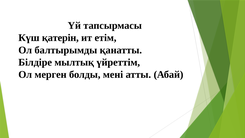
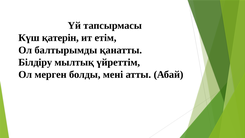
Білдіре: Білдіре -> Білдіру (35, 62)
